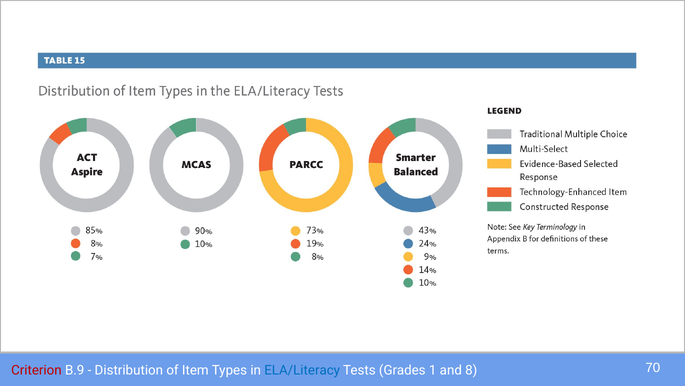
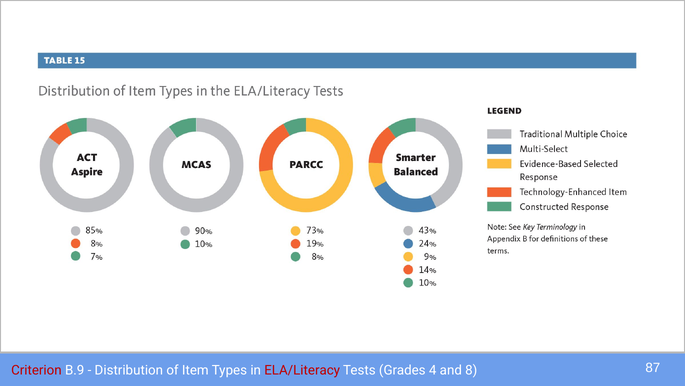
ELA/Literacy colour: blue -> red (302, 369)
1: 1 -> 4 (433, 369)
70: 70 -> 87 (653, 367)
